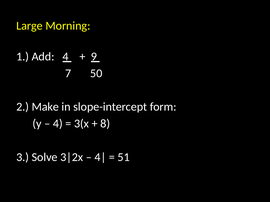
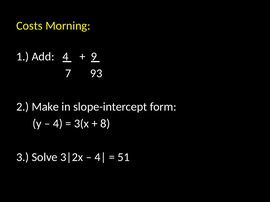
Large: Large -> Costs (29, 26)
50: 50 -> 93 (96, 73)
